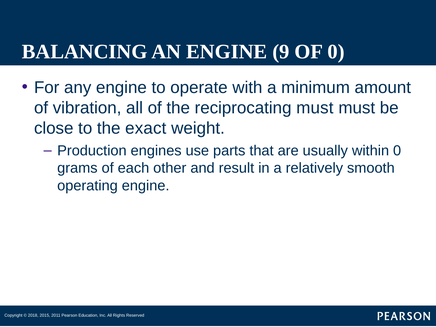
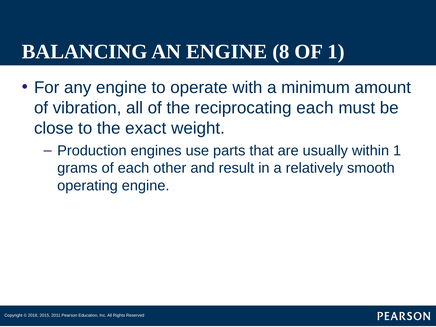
9: 9 -> 8 (281, 52)
OF 0: 0 -> 1 (336, 52)
reciprocating must: must -> each (315, 108)
within 0: 0 -> 1 (397, 151)
